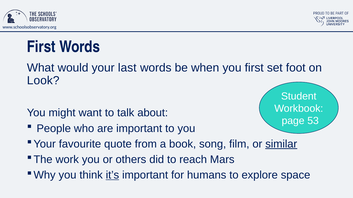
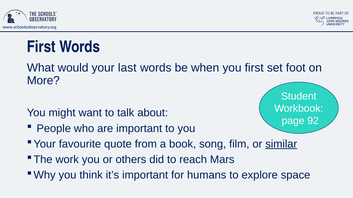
Look: Look -> More (43, 81)
53: 53 -> 92 (313, 121)
it’s underline: present -> none (112, 176)
